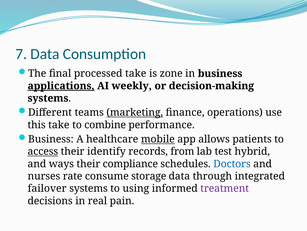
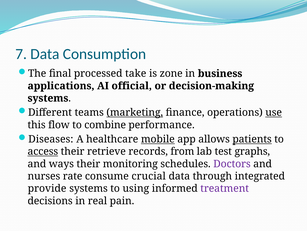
applications underline: present -> none (61, 86)
weekly: weekly -> official (132, 86)
use underline: none -> present (274, 112)
this take: take -> flow (59, 125)
Business: Business -> Diseases (51, 139)
patients underline: none -> present (252, 139)
identify: identify -> retrieve (106, 151)
hybrid: hybrid -> graphs (252, 151)
compliance: compliance -> monitoring (130, 163)
Doctors colour: blue -> purple (232, 163)
storage: storage -> crucial (149, 176)
failover: failover -> provide (47, 188)
